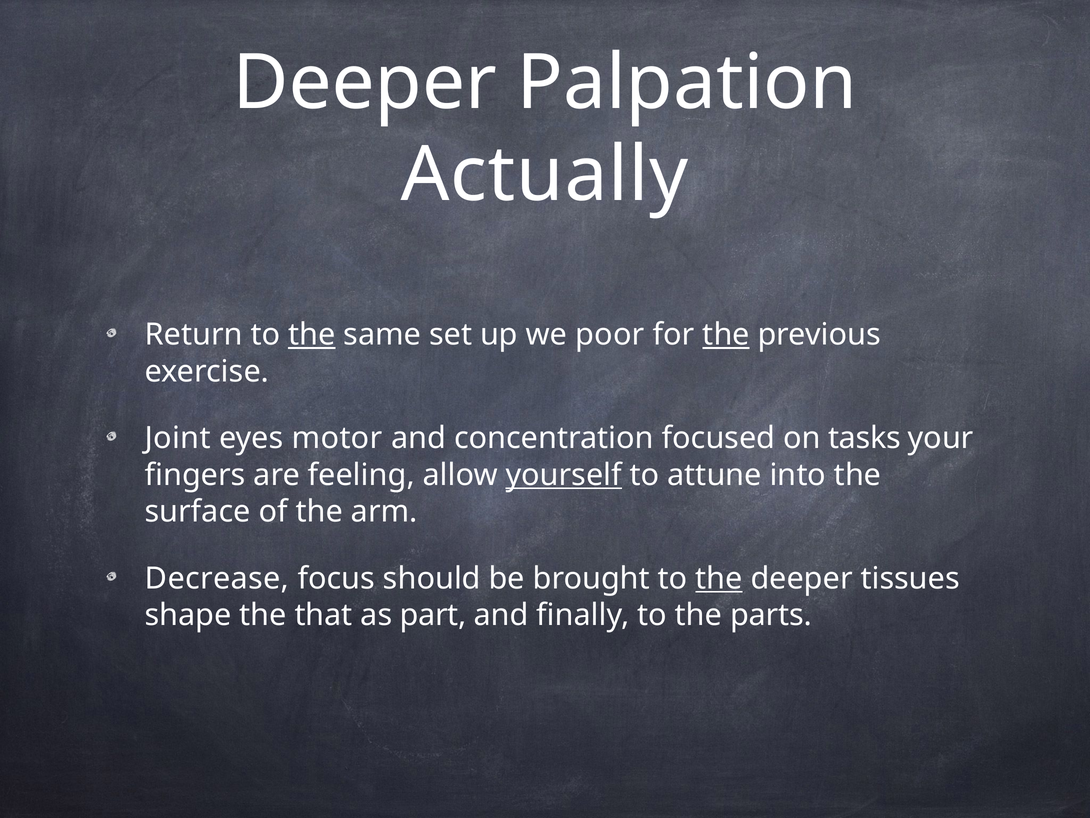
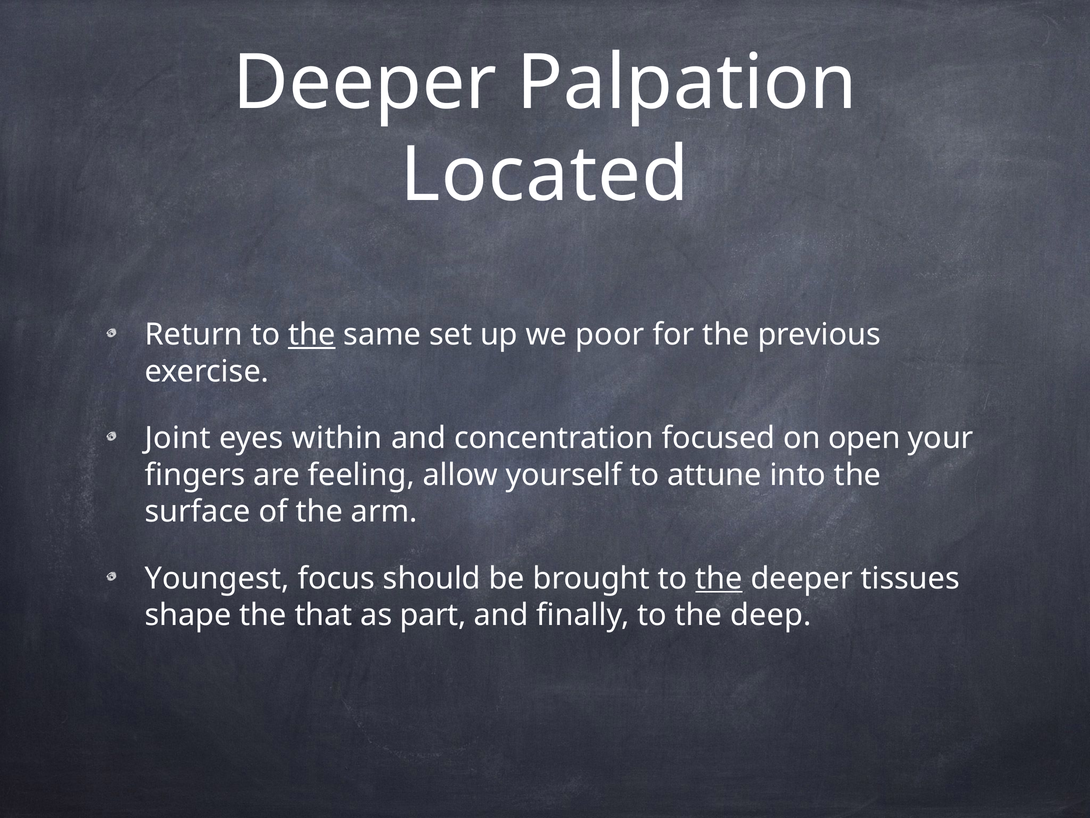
Actually: Actually -> Located (545, 175)
the underline: present -> none (726, 335)
motor: motor -> within (337, 438)
tasks: tasks -> open (864, 438)
yourself underline: present -> none (564, 475)
Decrease: Decrease -> Youngest (217, 578)
parts: parts -> deep (771, 615)
